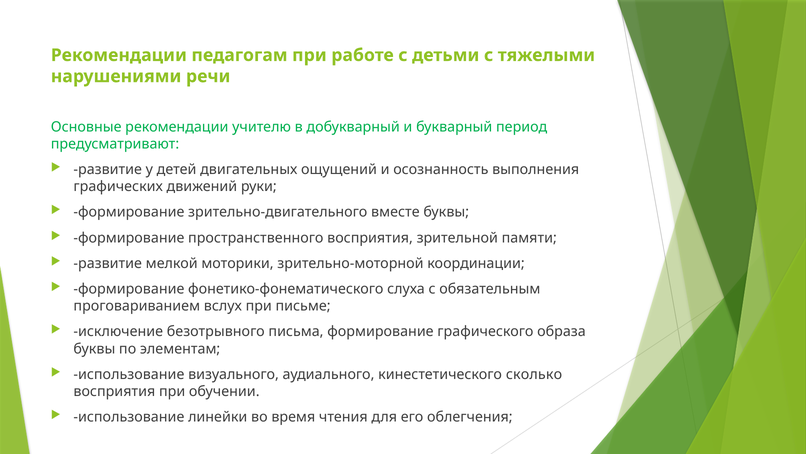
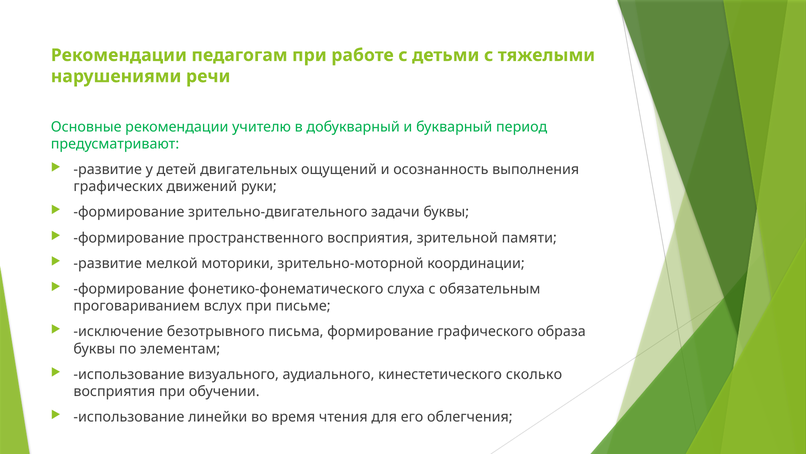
вместе: вместе -> задачи (395, 212)
